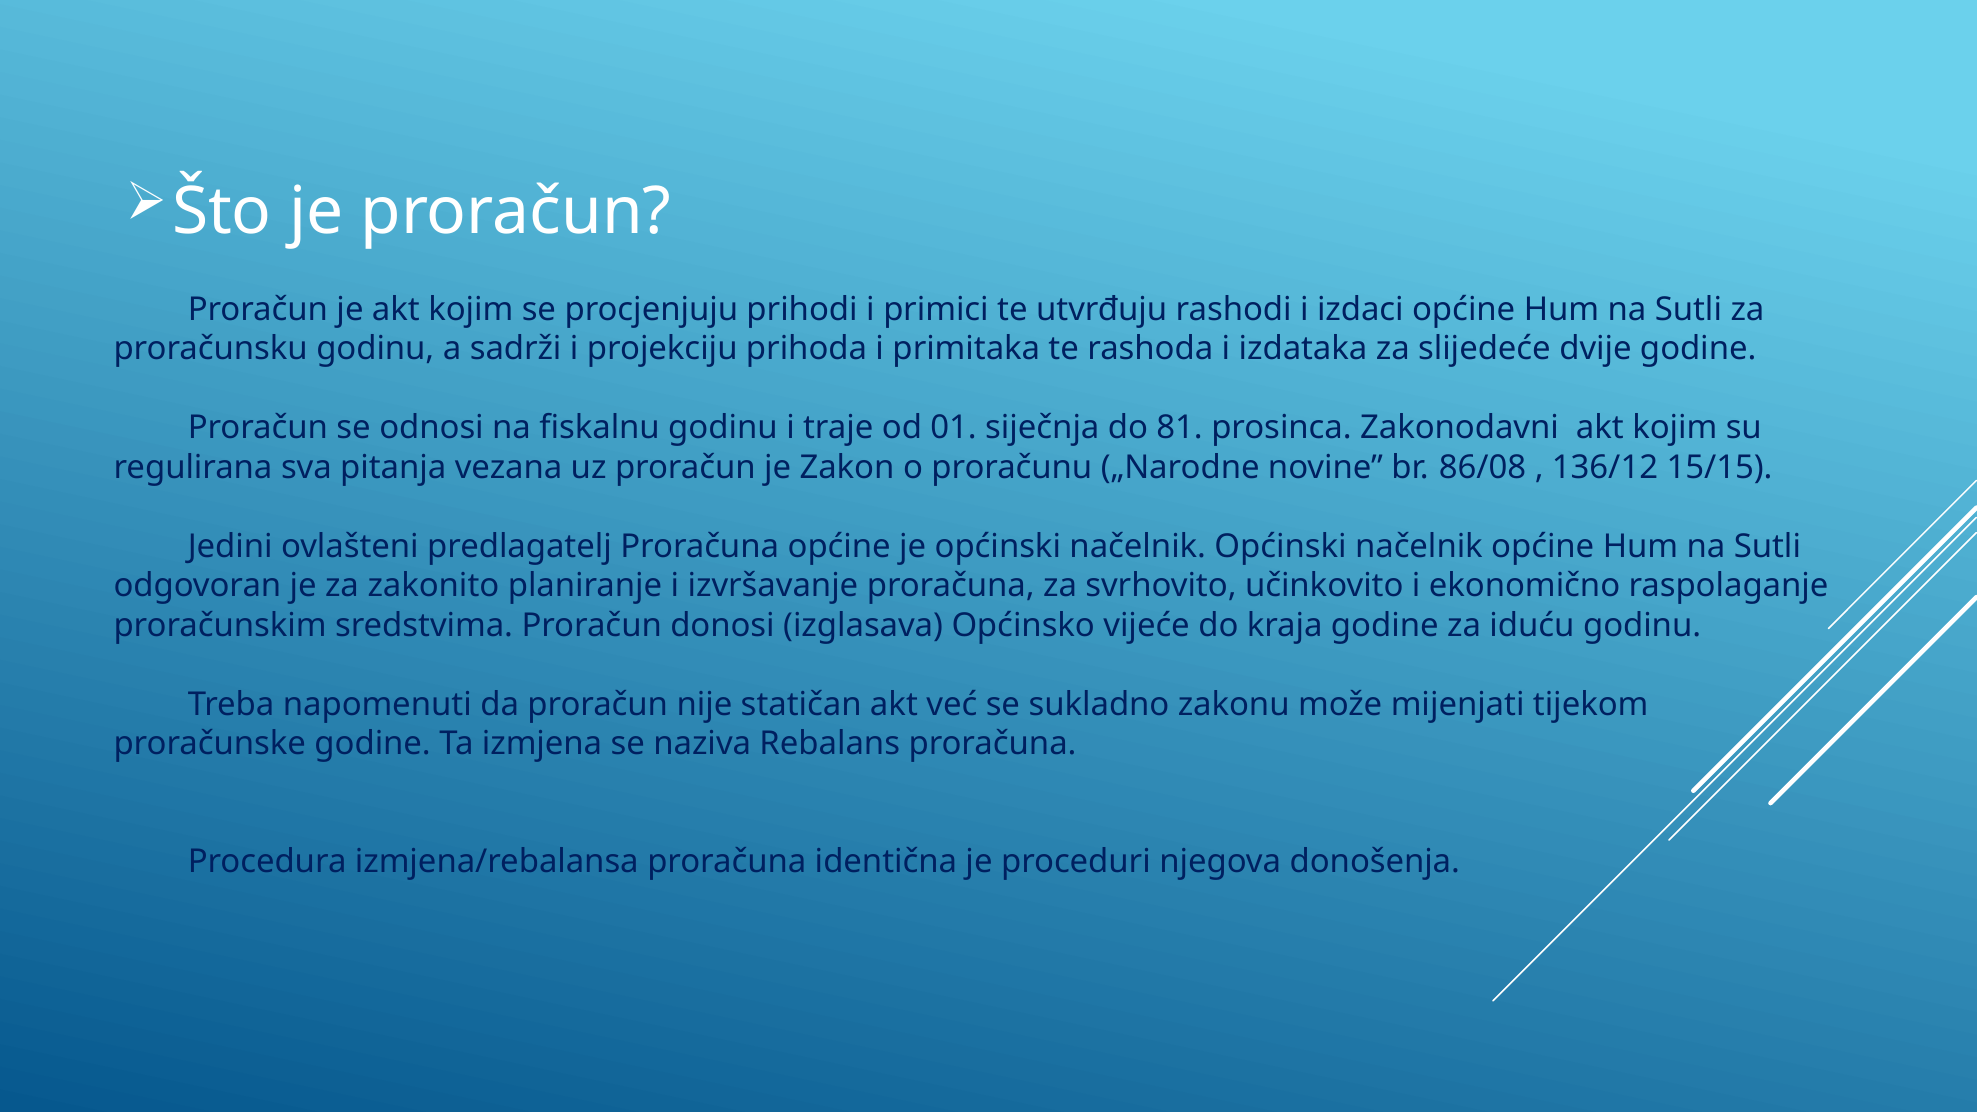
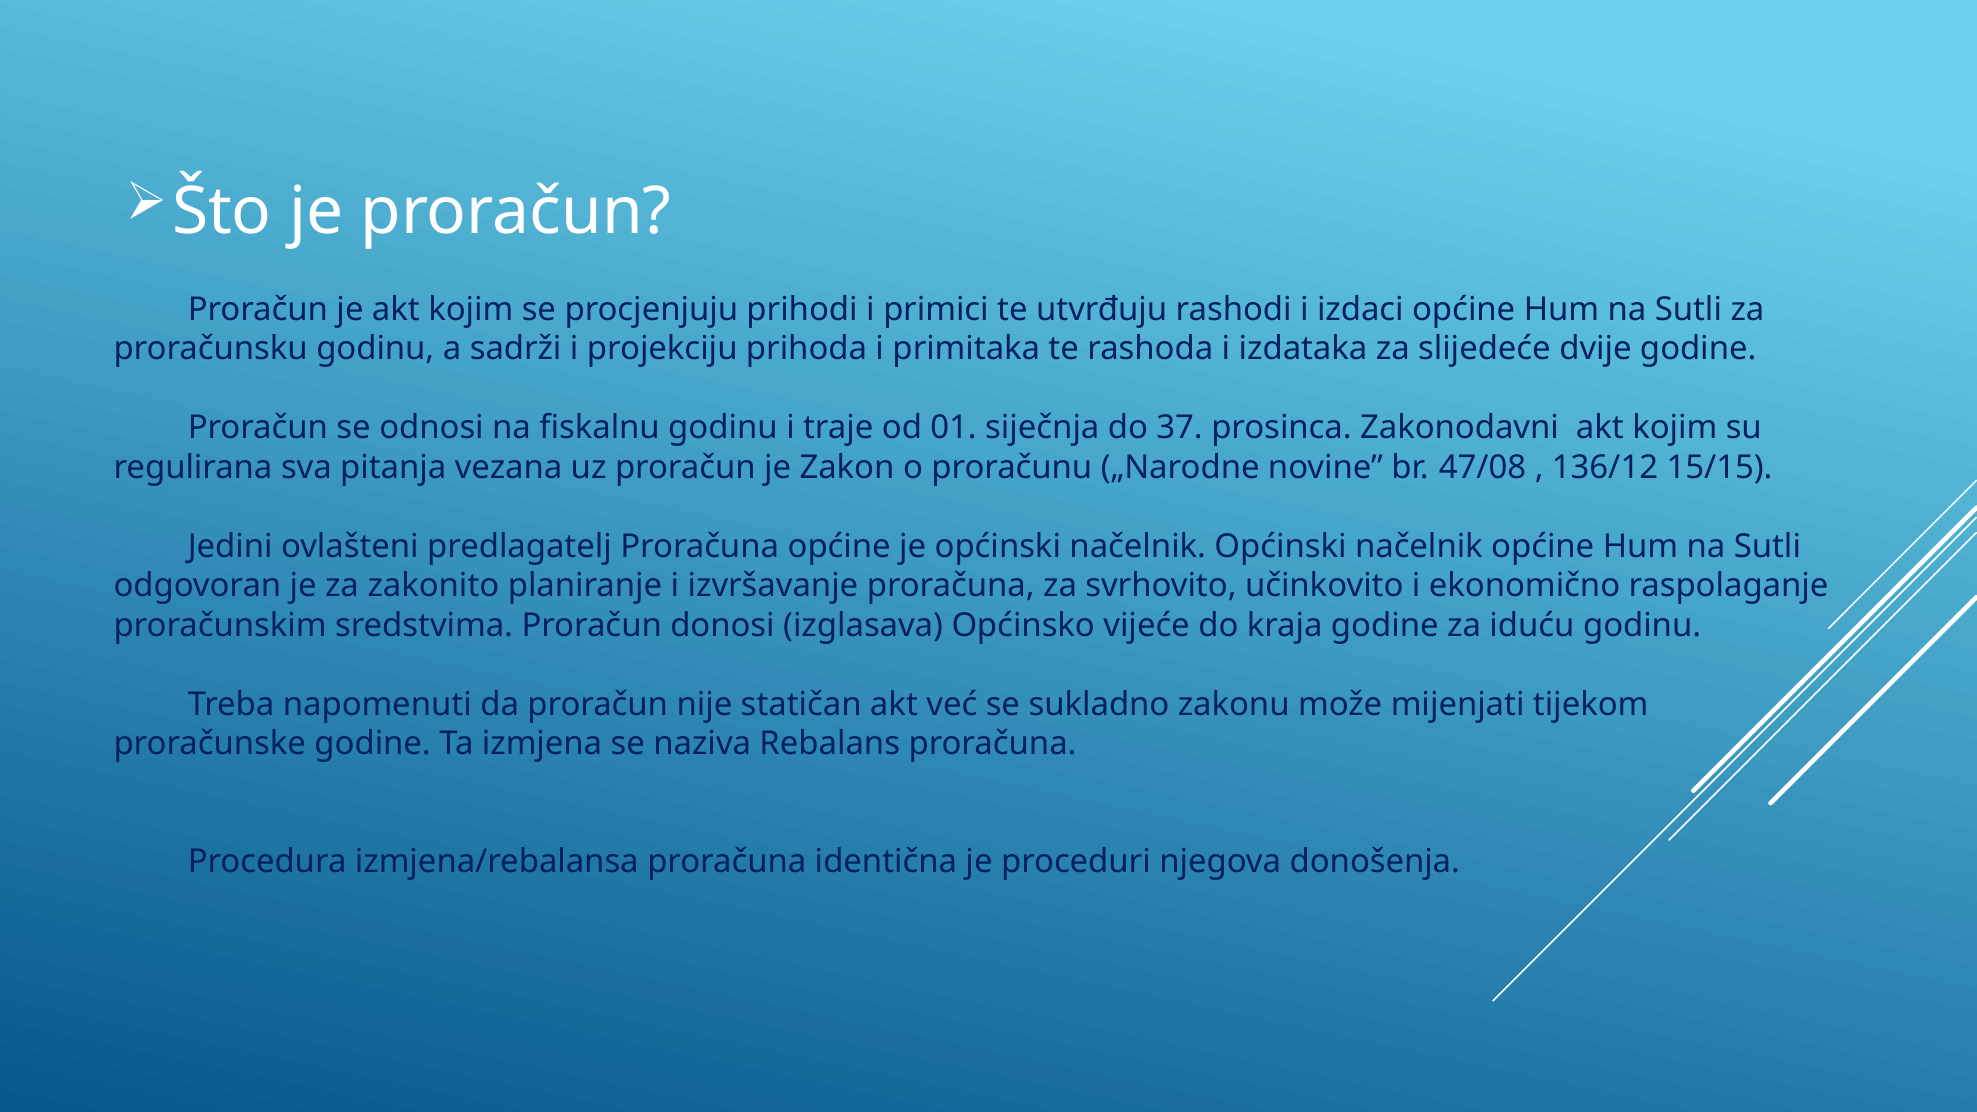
81: 81 -> 37 (1180, 428)
86/08: 86/08 -> 47/08 (1483, 468)
